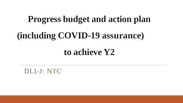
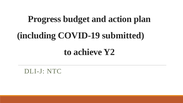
assurance: assurance -> submitted (123, 36)
